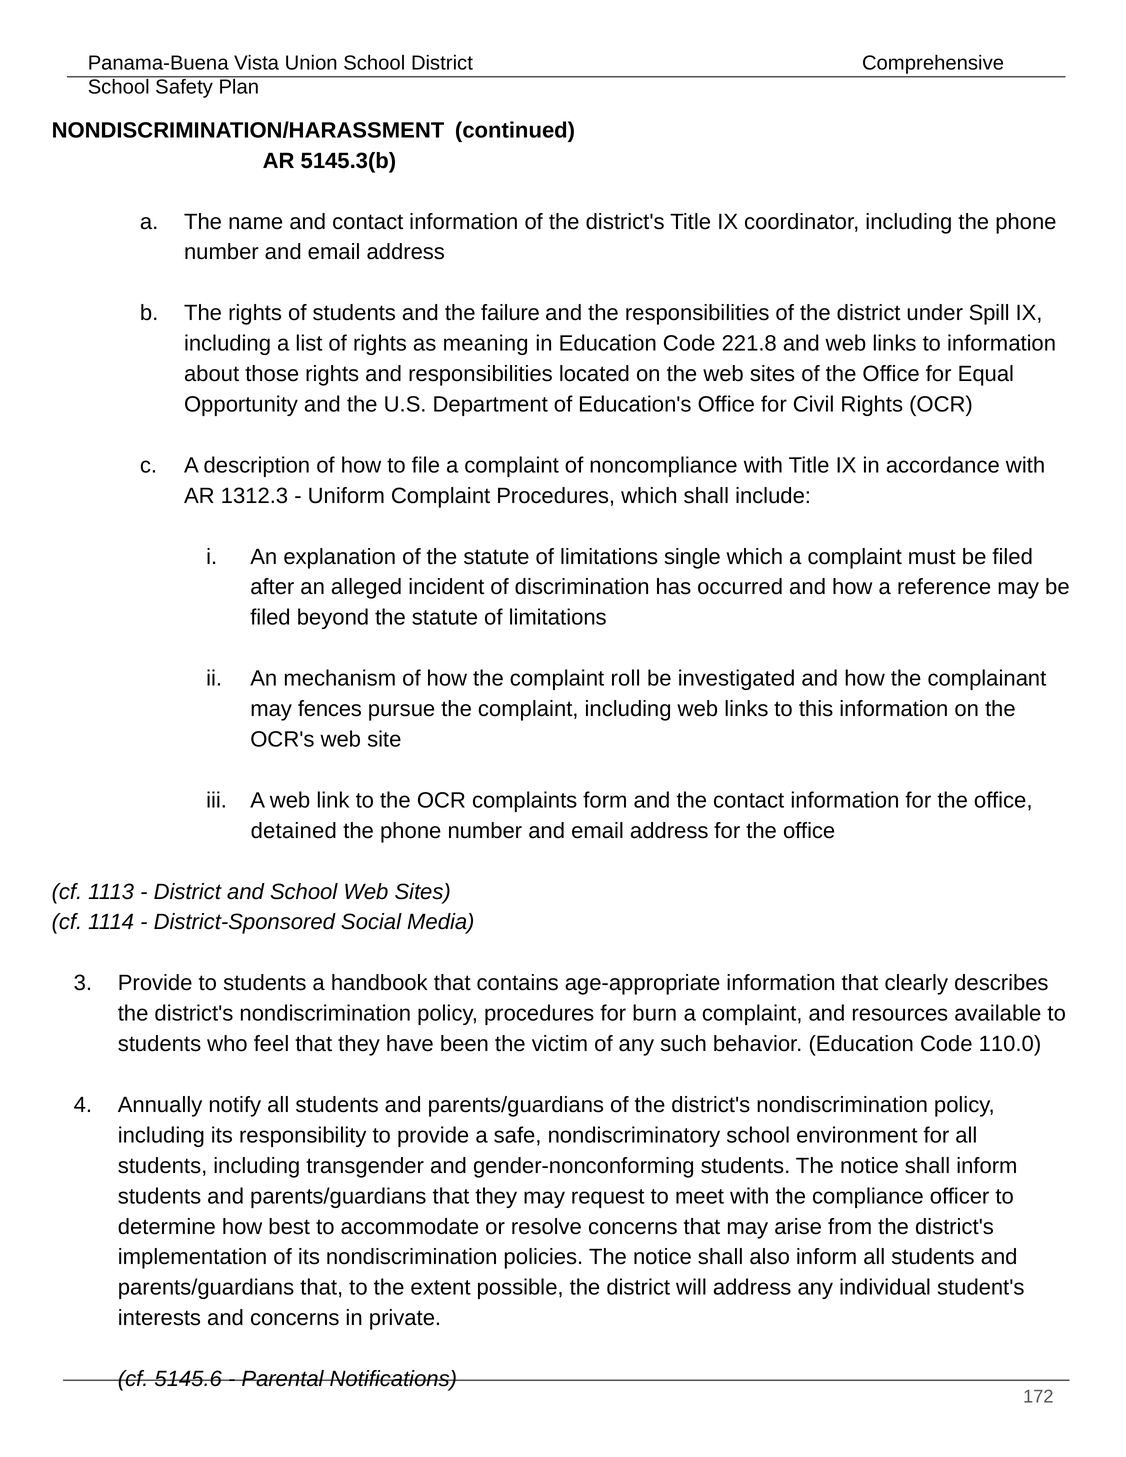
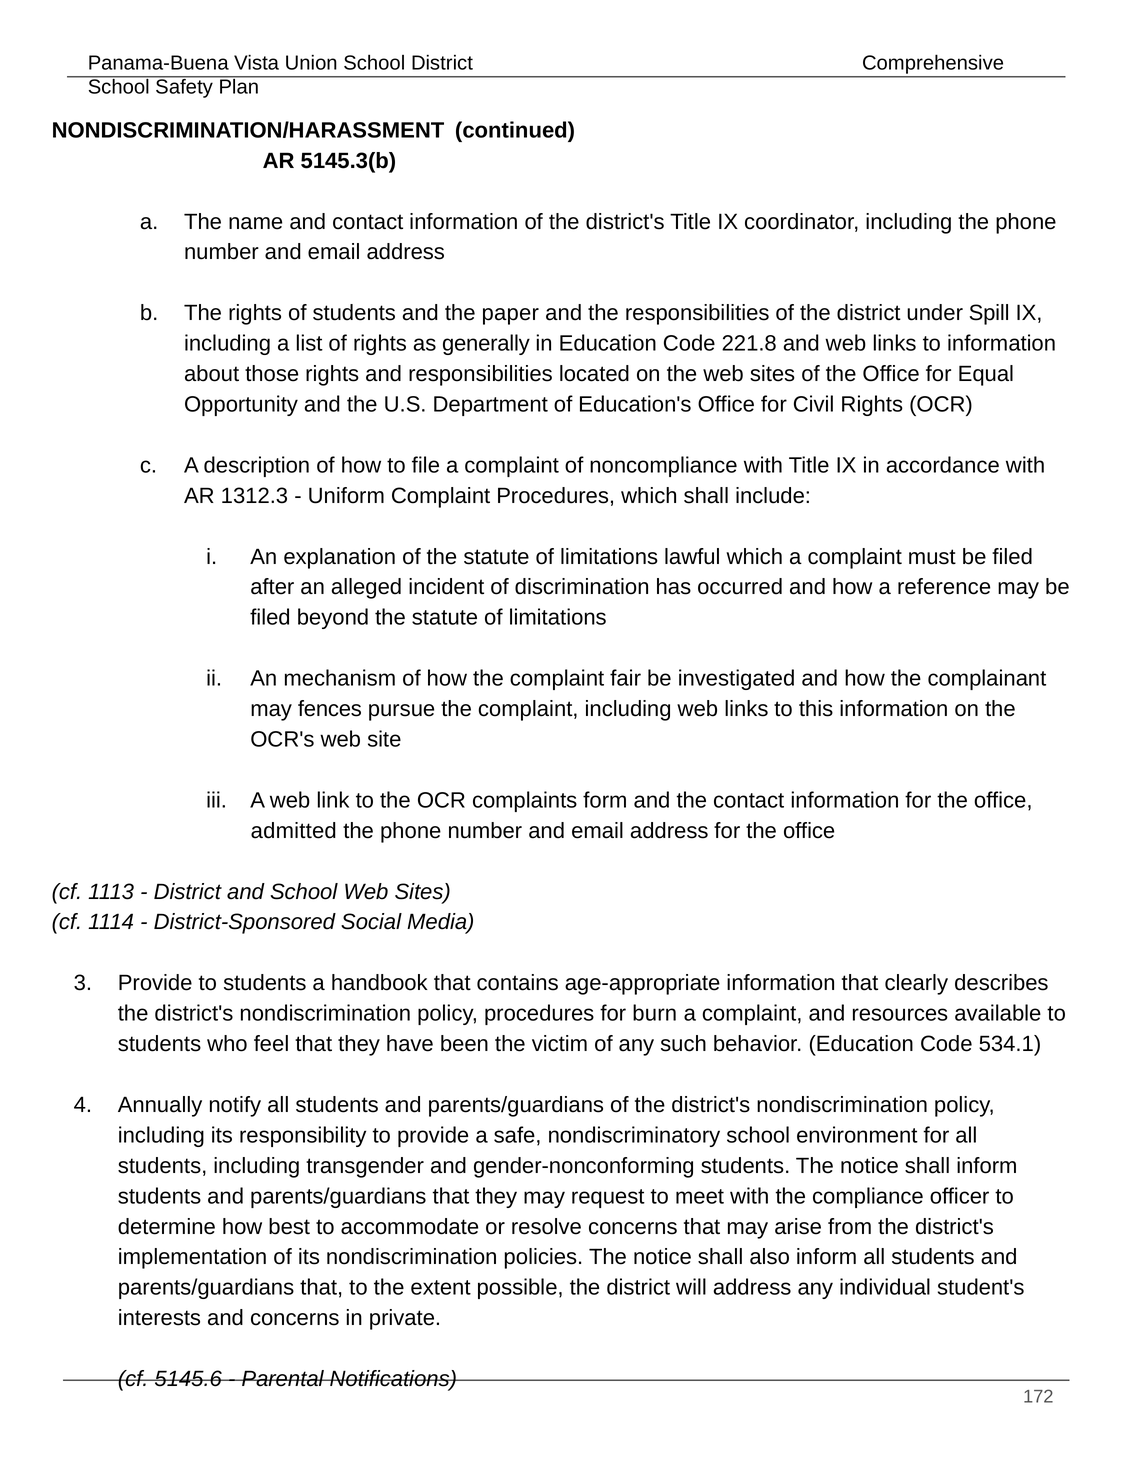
failure: failure -> paper (510, 313)
meaning: meaning -> generally (486, 344)
single: single -> lawful (692, 557)
roll: roll -> fair (626, 679)
detained: detained -> admitted (294, 831)
110.0: 110.0 -> 534.1 (1010, 1044)
